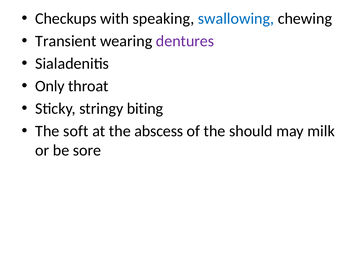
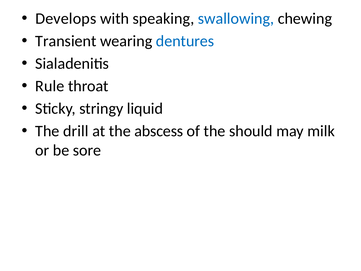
Checkups: Checkups -> Develops (66, 19)
dentures colour: purple -> blue (185, 41)
Only: Only -> Rule (50, 86)
biting: biting -> liquid (145, 108)
soft: soft -> drill (76, 131)
